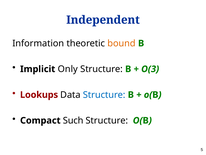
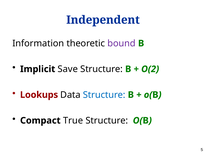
bound colour: orange -> purple (121, 43)
Only: Only -> Save (68, 69)
O(3: O(3 -> O(2 (150, 69)
Such: Such -> True (73, 120)
